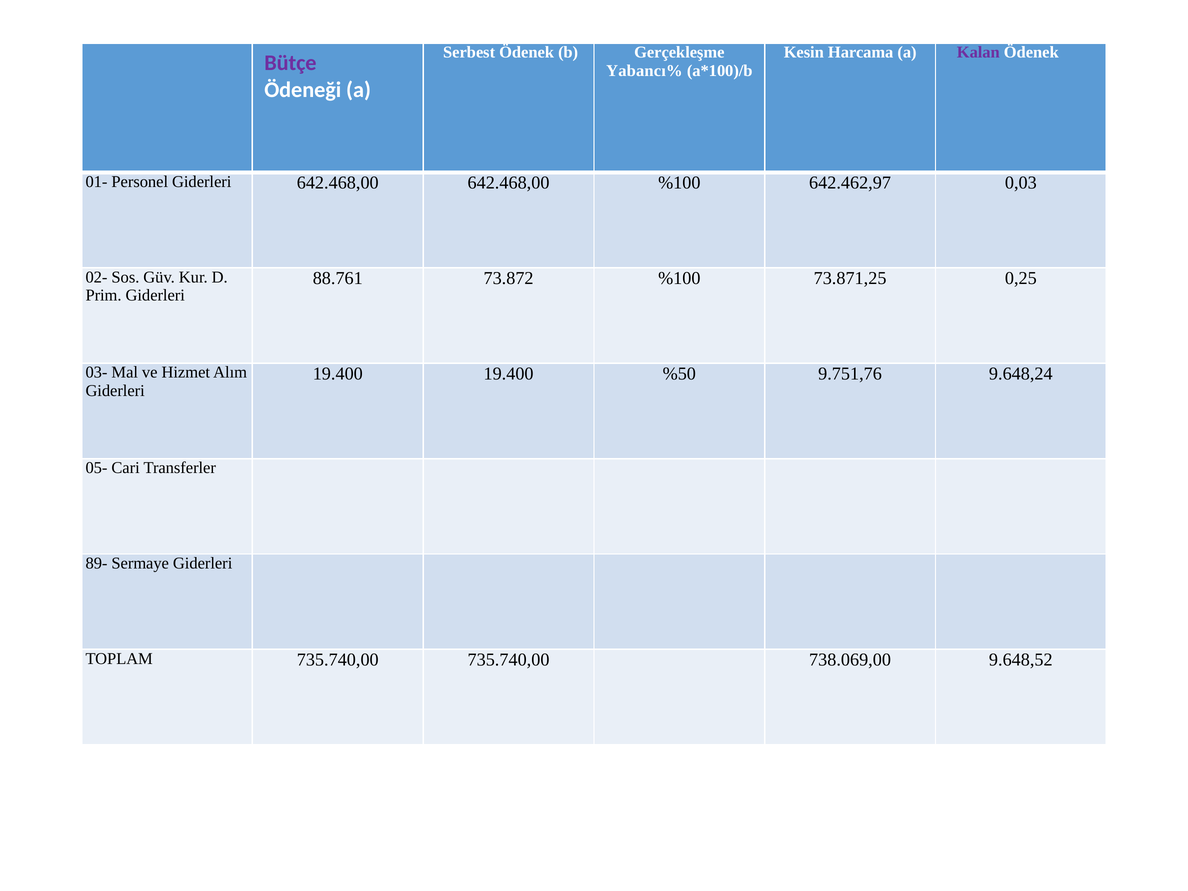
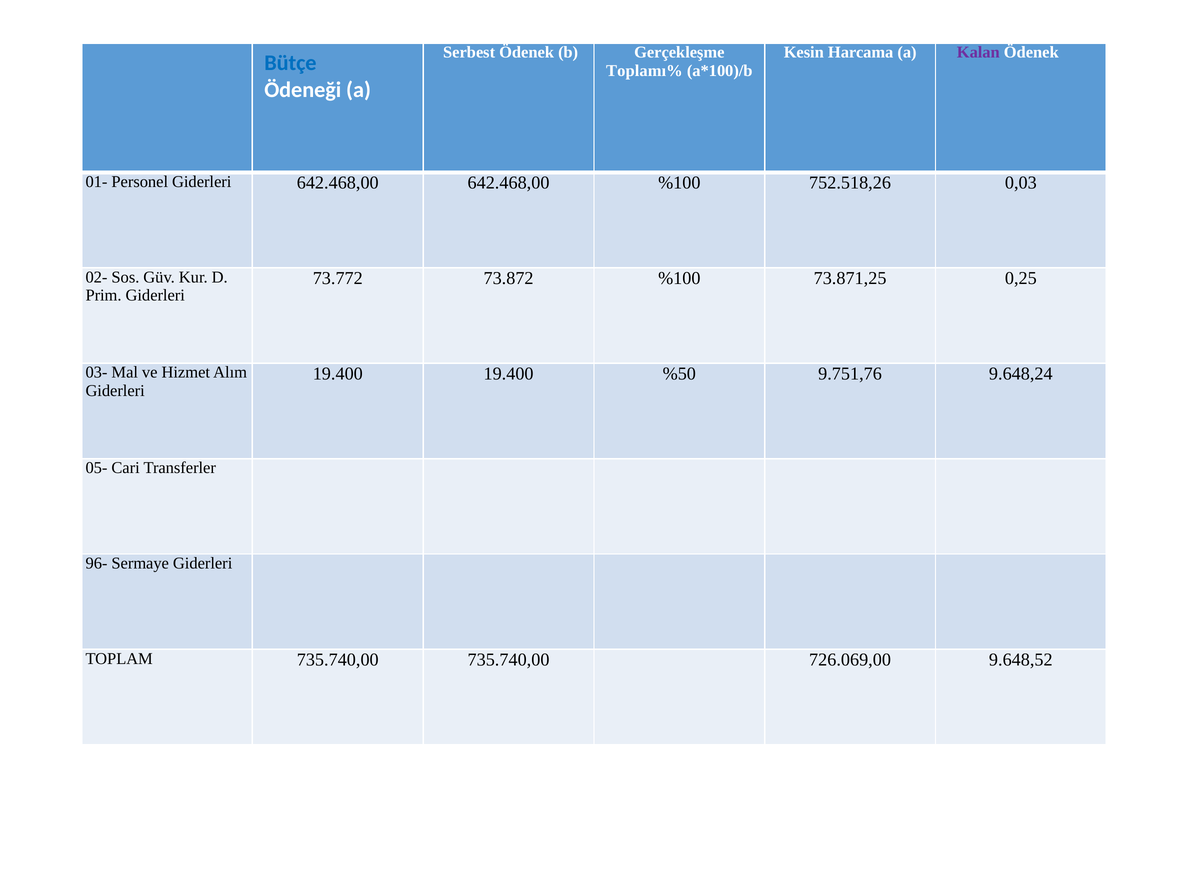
Bütçe colour: purple -> blue (290, 63)
Yabancı%: Yabancı% -> Toplamı% (644, 71)
642.462,97: 642.462,97 -> 752.518,26 (850, 183)
88.761: 88.761 -> 73.772 (338, 278)
89-: 89- -> 96- (97, 563)
738.069,00: 738.069,00 -> 726.069,00 (850, 660)
